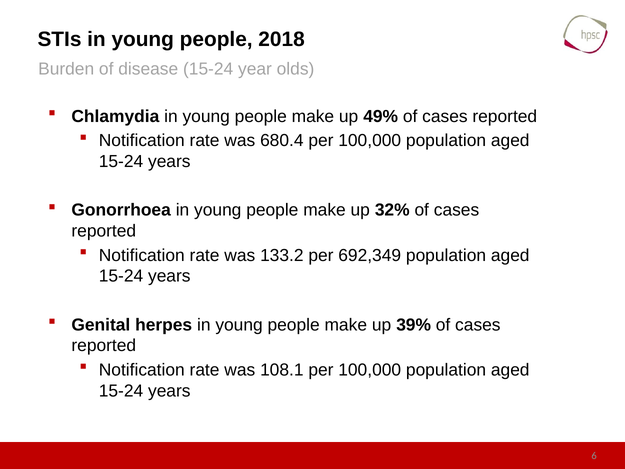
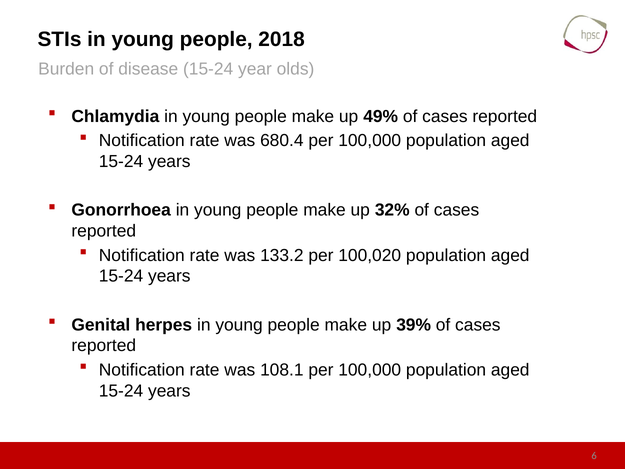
692,349: 692,349 -> 100,020 (370, 255)
